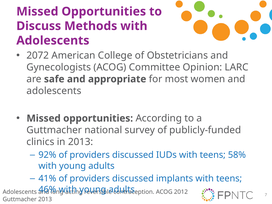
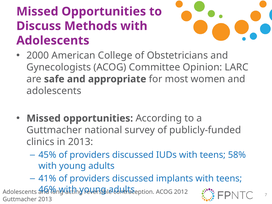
2072: 2072 -> 2000 (38, 56)
92%: 92% -> 45% (47, 155)
